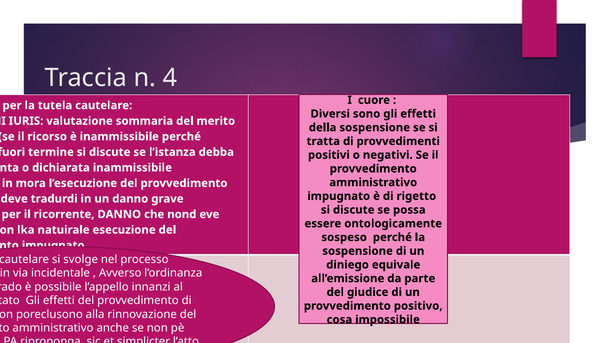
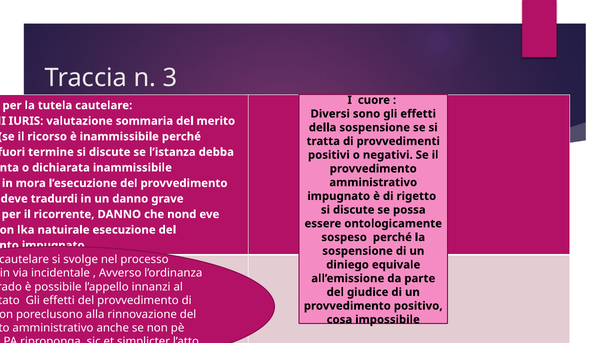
4: 4 -> 3 (170, 78)
